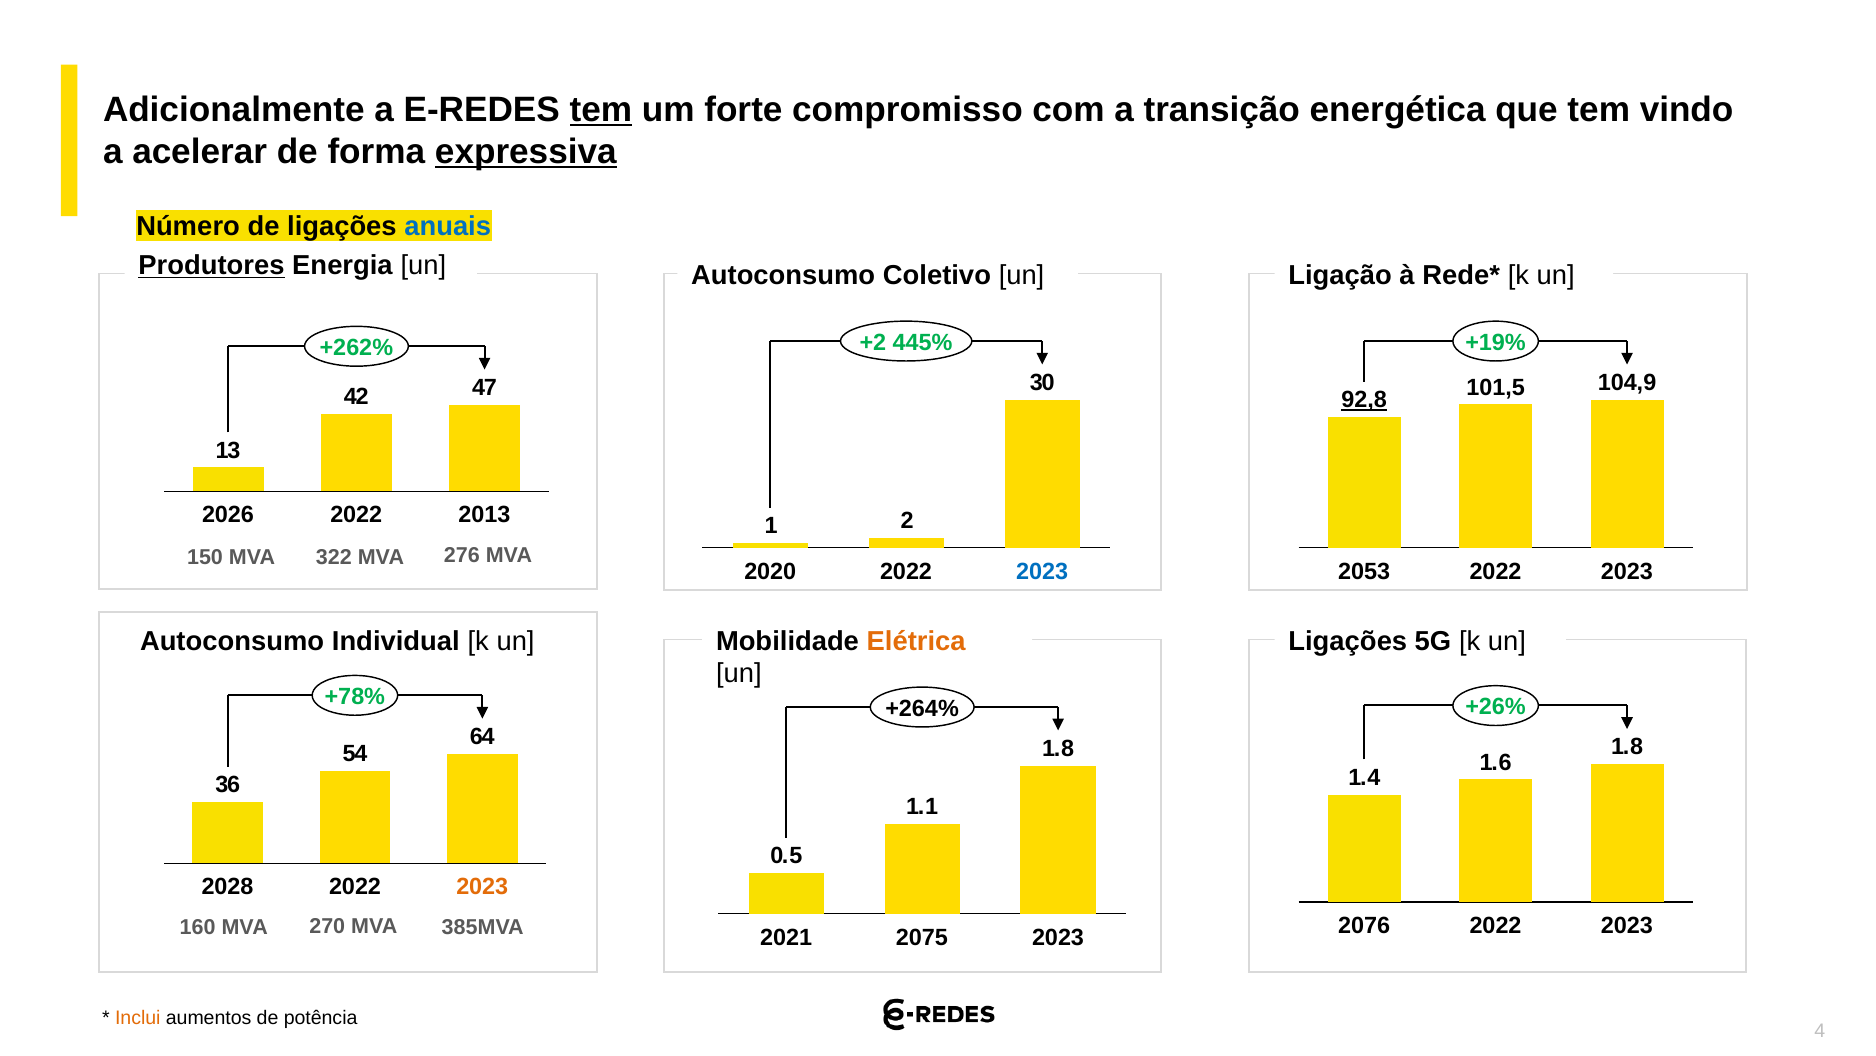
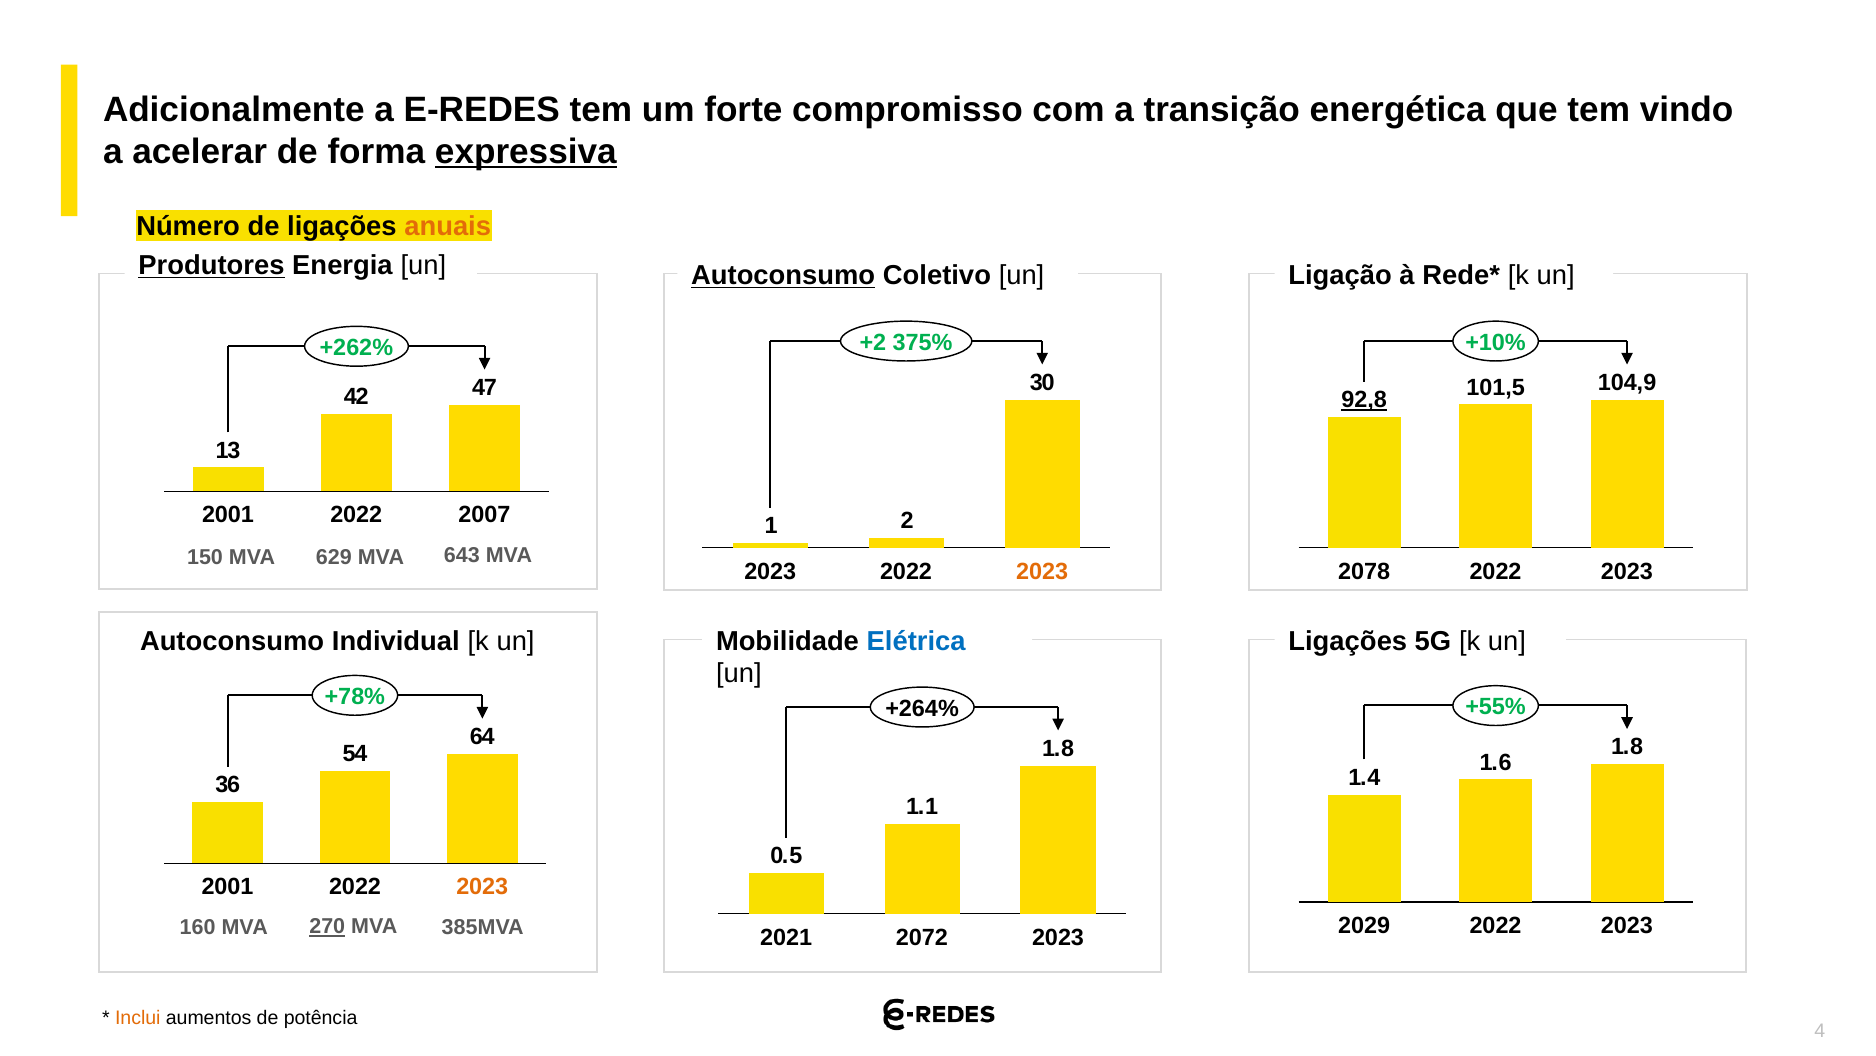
tem underline: present -> none (601, 109)
anuais colour: blue -> orange (448, 226)
Autoconsumo underline: none -> present (783, 276)
445%: 445% -> 375% (923, 342)
+19%: +19% -> +10% (1496, 342)
2026: 2026 -> 2001 (228, 515)
2013: 2013 -> 2007 (484, 515)
322: 322 -> 629 (334, 557)
276: 276 -> 643 (462, 555)
2020: 2020 -> 2023 (770, 571)
2023 colour: blue -> orange (1042, 571)
2053: 2053 -> 2078 (1364, 571)
Elétrica colour: orange -> blue (916, 641)
+26%: +26% -> +55% (1496, 707)
2028: 2028 -> 2001 (227, 887)
2076: 2076 -> 2029 (1364, 925)
270 underline: none -> present (327, 926)
2075: 2075 -> 2072 (922, 937)
